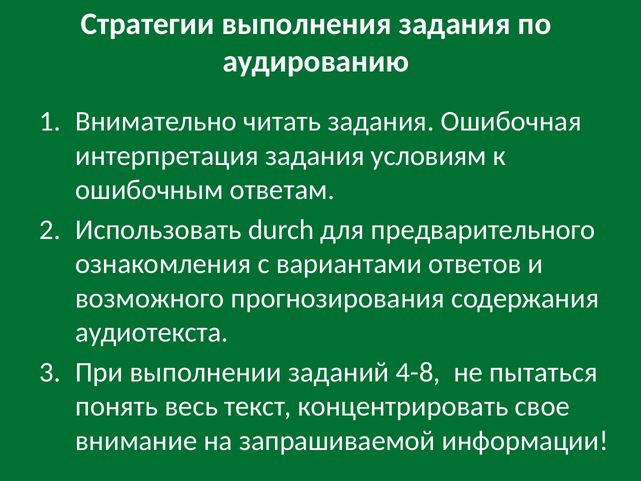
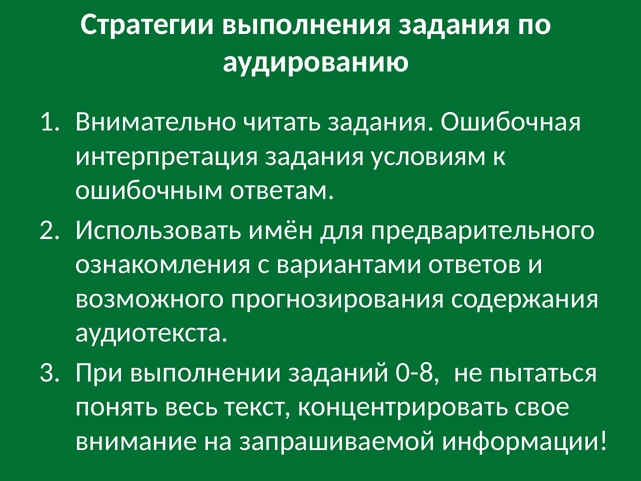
durch: durch -> имён (281, 230)
4-8: 4-8 -> 0-8 (418, 372)
